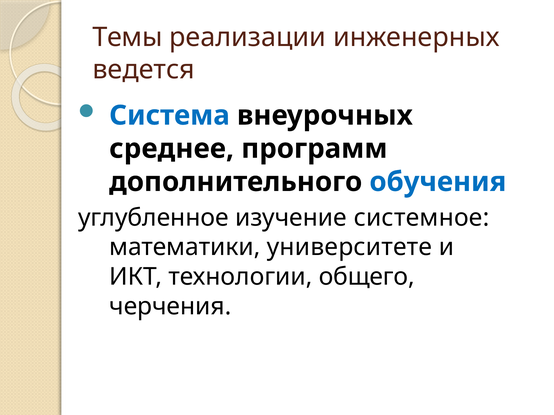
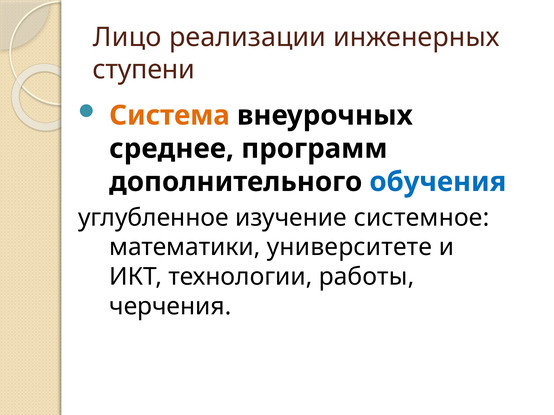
Темы: Темы -> Лицо (127, 37)
ведется: ведется -> ступени (144, 70)
Система colour: blue -> orange (169, 116)
общего: общего -> работы (367, 277)
